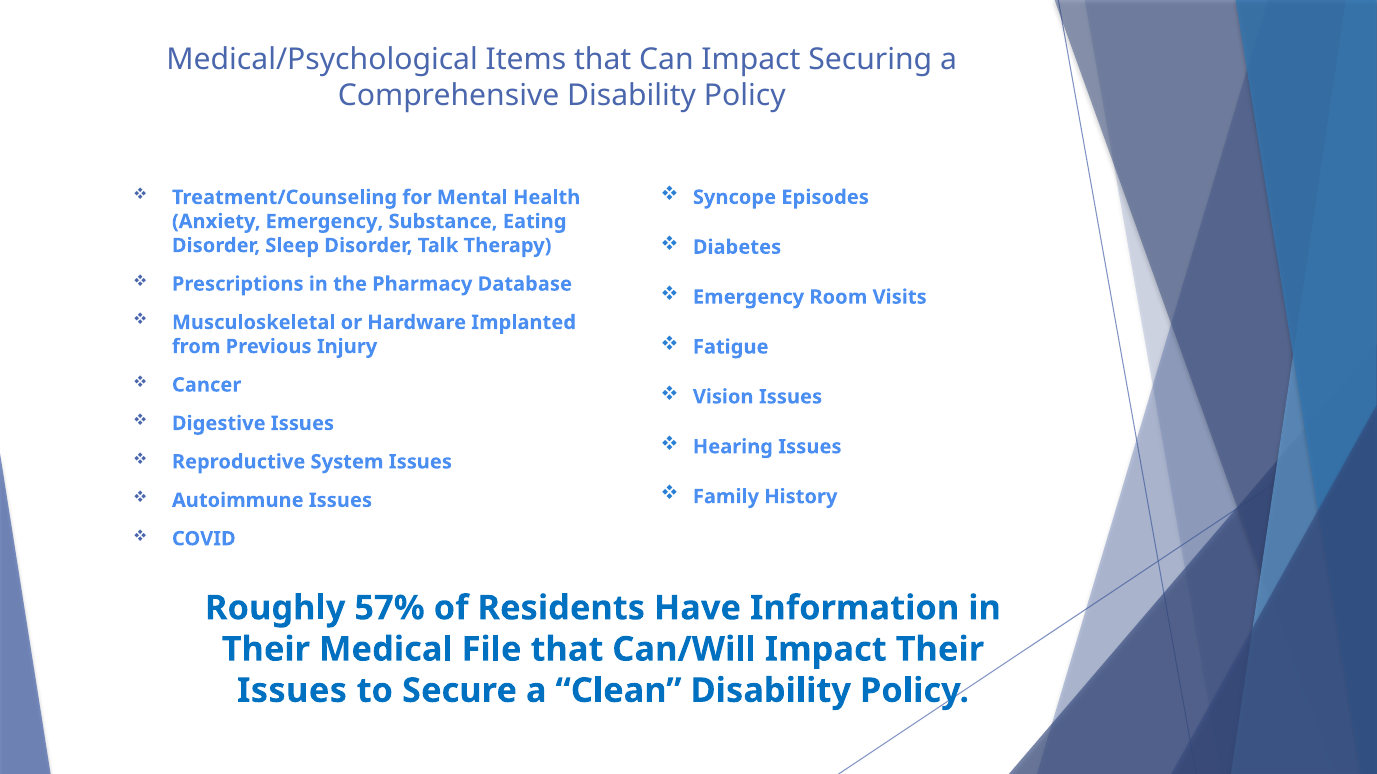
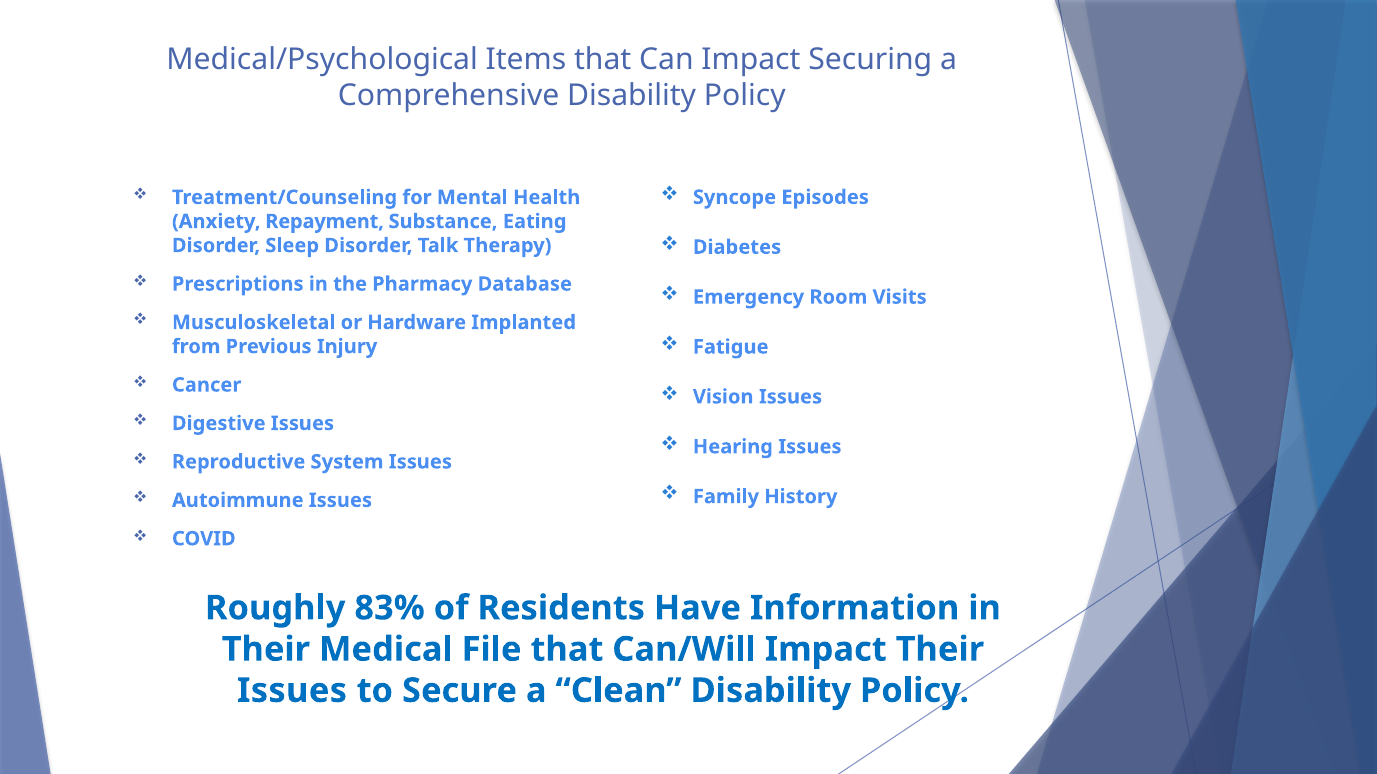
Anxiety Emergency: Emergency -> Repayment (325, 222)
57%: 57% -> 83% (390, 608)
